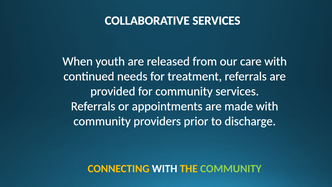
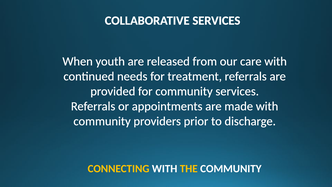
COMMUNITY colour: light green -> white (231, 169)
